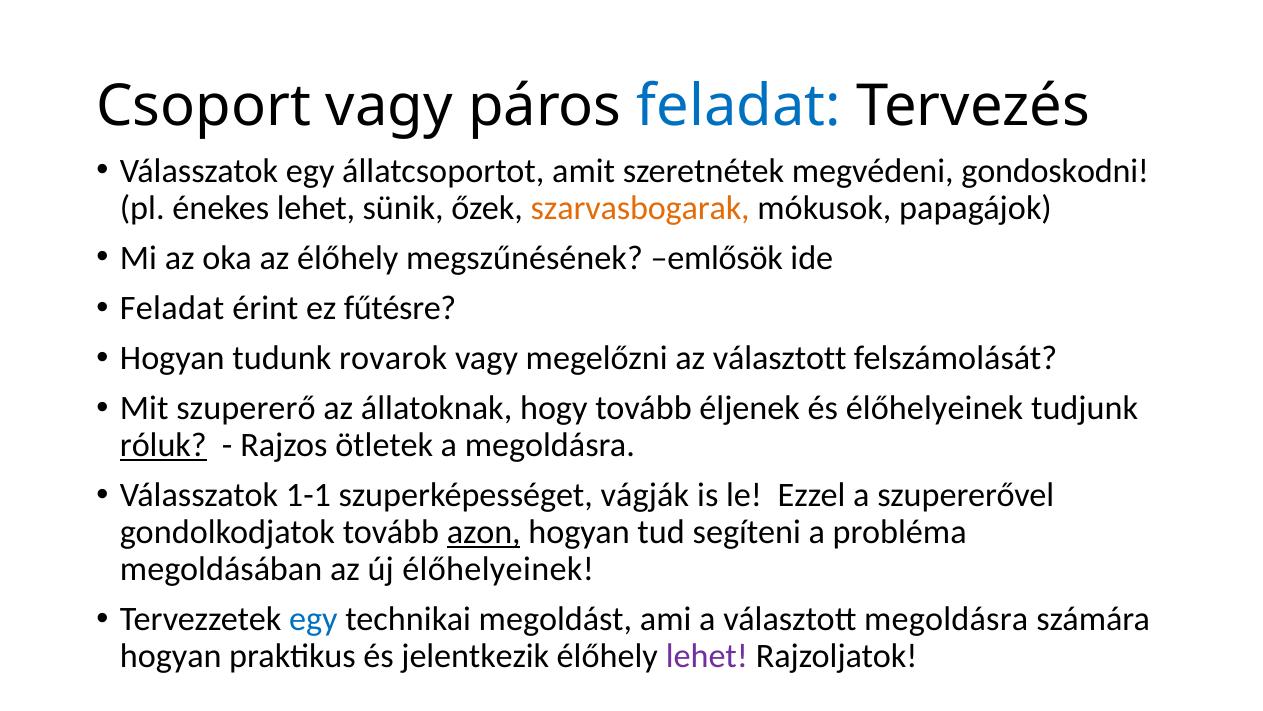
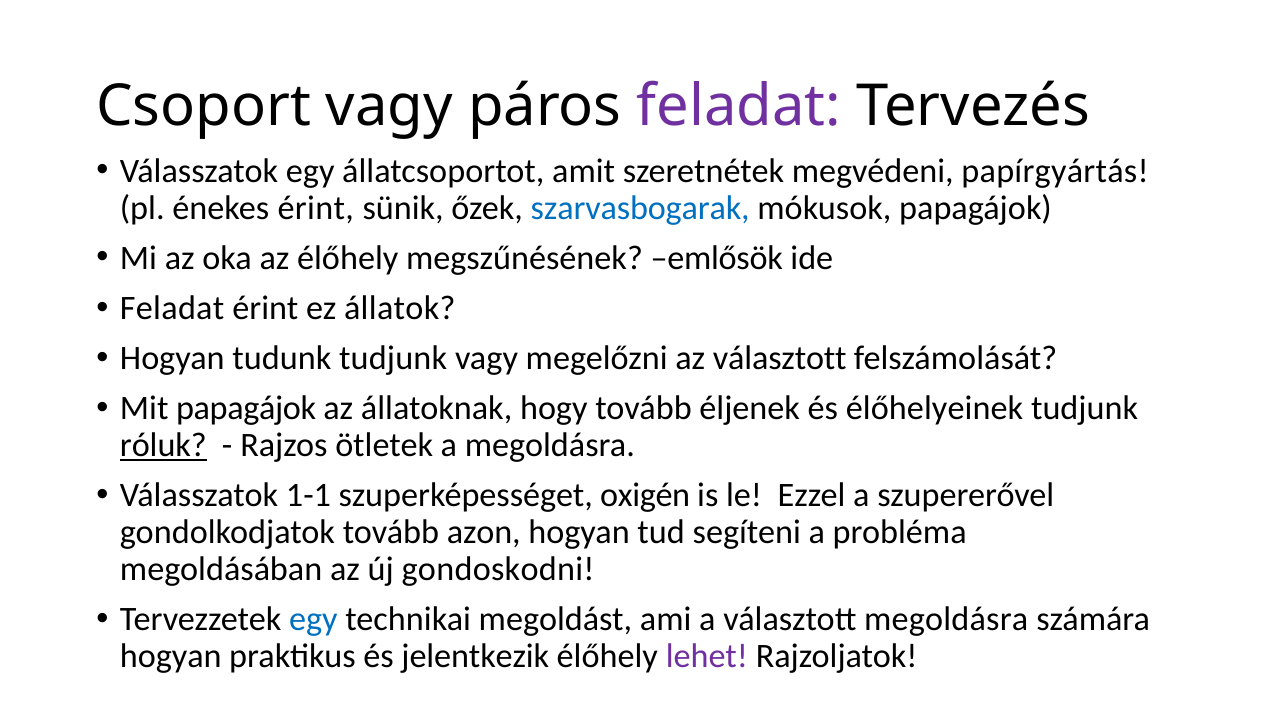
feladat colour: blue -> purple (739, 106)
gondoskodni: gondoskodni -> papírgyártás (1055, 171)
énekes lehet: lehet -> érint (316, 208)
szarvasbogarak colour: orange -> blue (640, 208)
fűtésre: fűtésre -> állatok (400, 308)
tudunk rovarok: rovarok -> tudjunk (393, 358)
Mit szupererő: szupererő -> papagájok (246, 408)
vágják: vágják -> oxigén (645, 495)
azon underline: present -> none (484, 532)
új élőhelyeinek: élőhelyeinek -> gondoskodni (498, 569)
